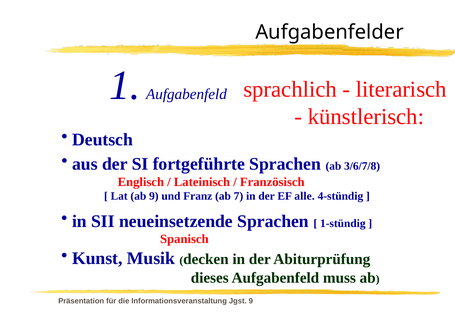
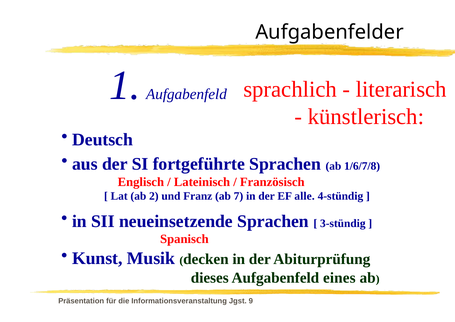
3/6/7/8: 3/6/7/8 -> 1/6/7/8 (362, 166)
ab 9: 9 -> 2 (154, 196)
1-stündig: 1-stündig -> 3-stündig (343, 224)
muss: muss -> eines (339, 278)
